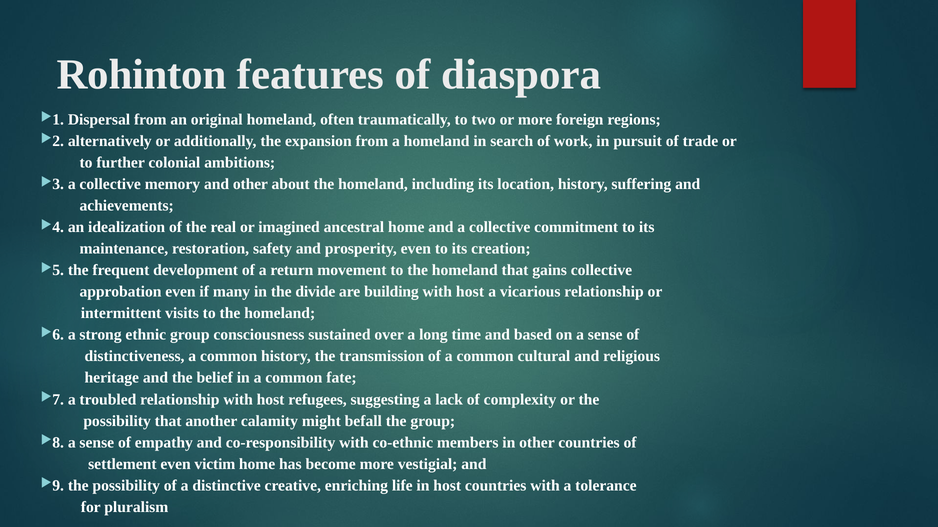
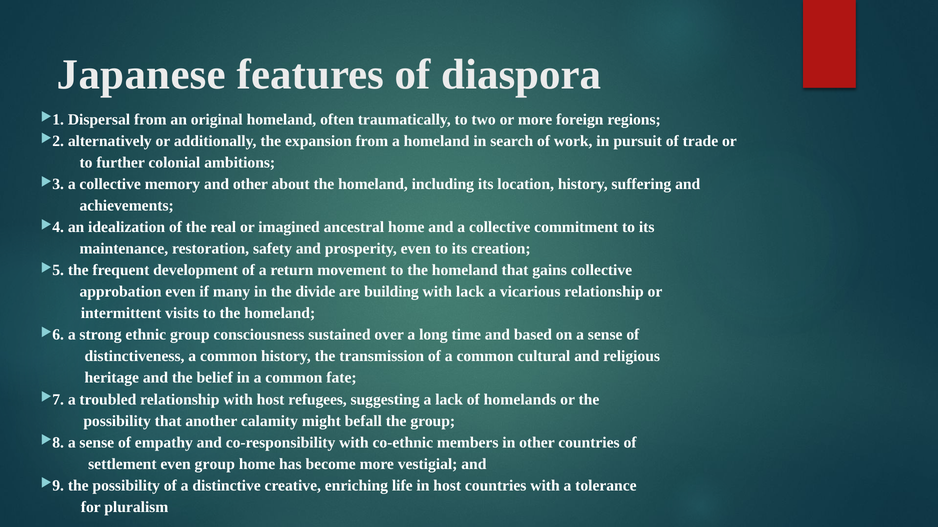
Rohinton: Rohinton -> Japanese (141, 75)
host: host -> lack (470, 292)
complexity: complexity -> homelands (520, 400)
even victim: victim -> group (215, 464)
